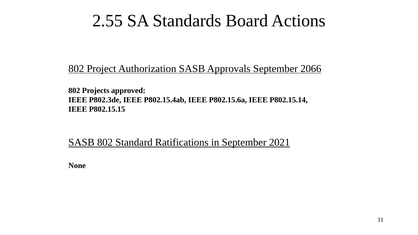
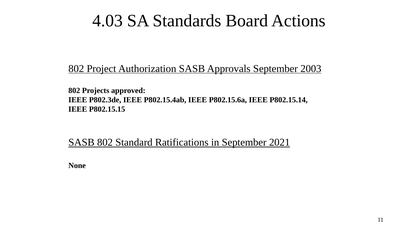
2.55: 2.55 -> 4.03 (108, 21)
2066: 2066 -> 2003 (311, 69)
